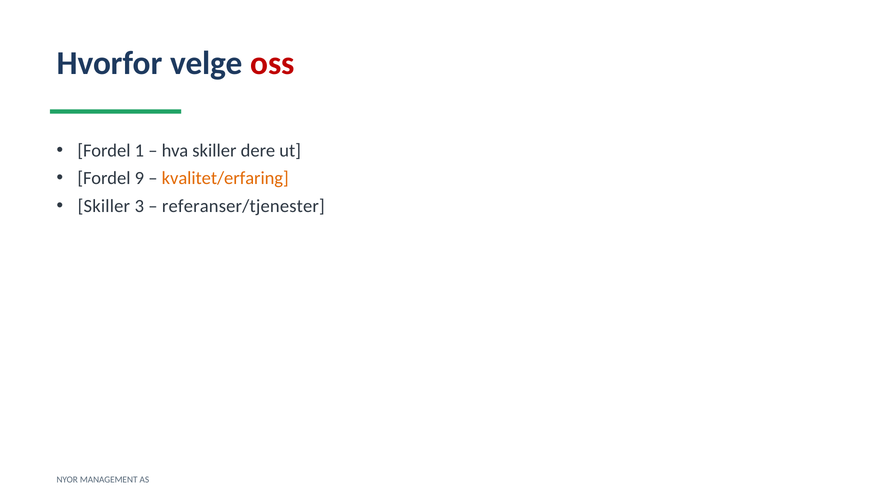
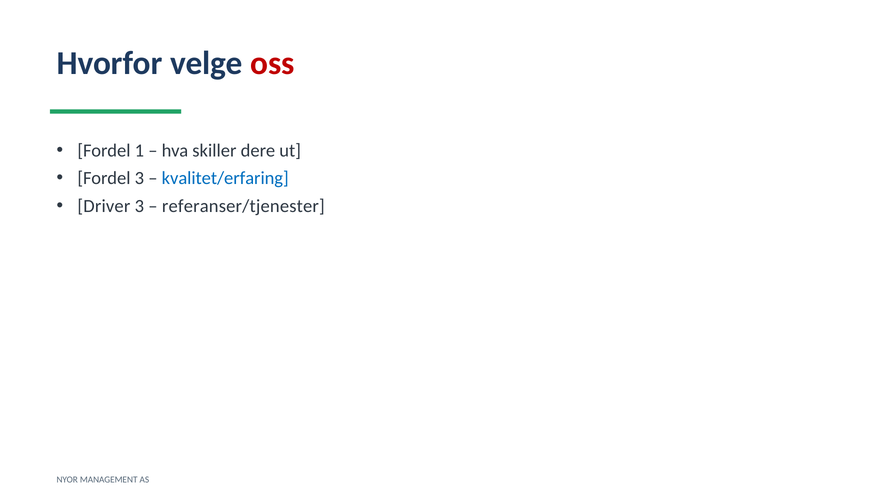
Fordel 9: 9 -> 3 (139, 178)
kvalitet/erfaring colour: orange -> blue (225, 178)
Skiller: Skiller -> Driver (104, 206)
